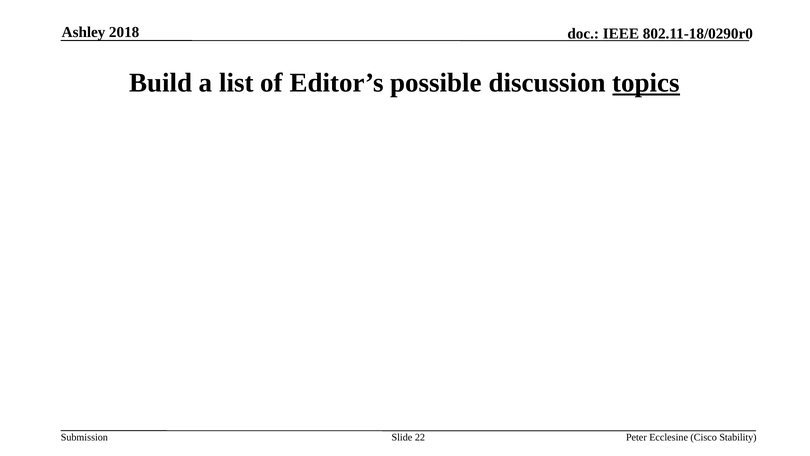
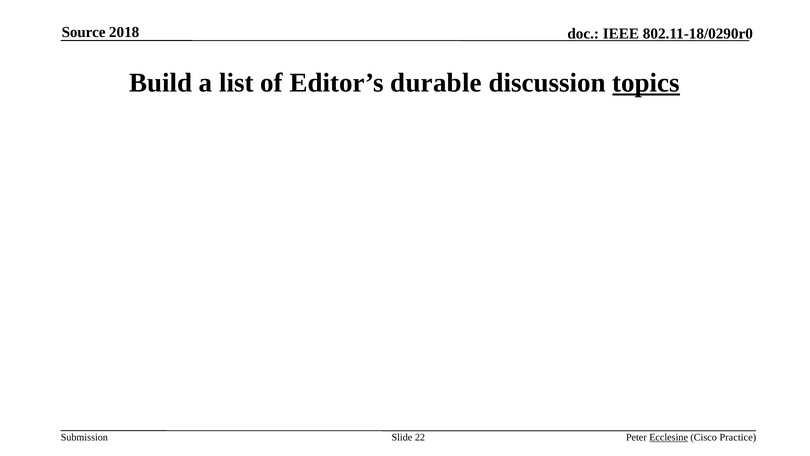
Ashley: Ashley -> Source (84, 32)
possible: possible -> durable (436, 83)
Ecclesine underline: none -> present (669, 437)
Stability: Stability -> Practice (738, 437)
